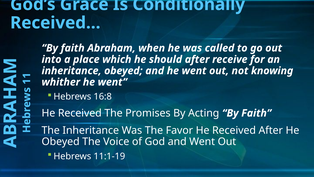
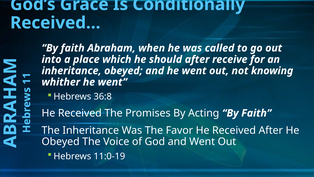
16:8: 16:8 -> 36:8 (103, 96)
11:1-19: 11:1-19 -> 11:0-19 (109, 156)
